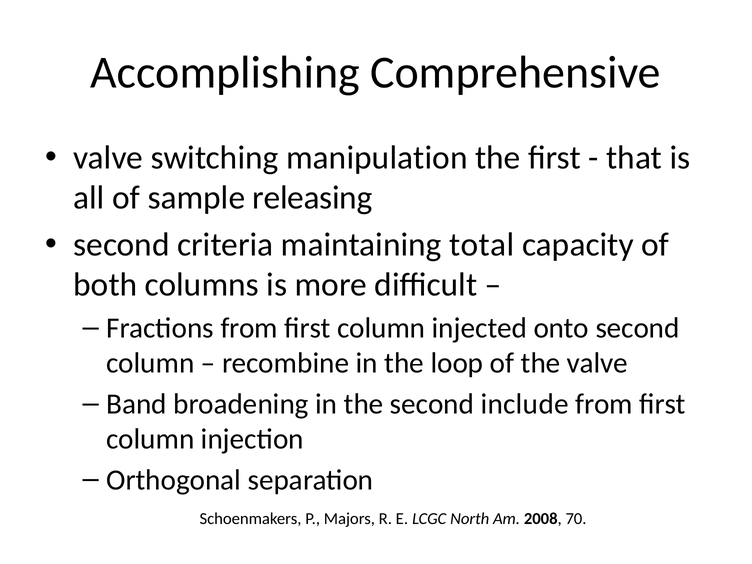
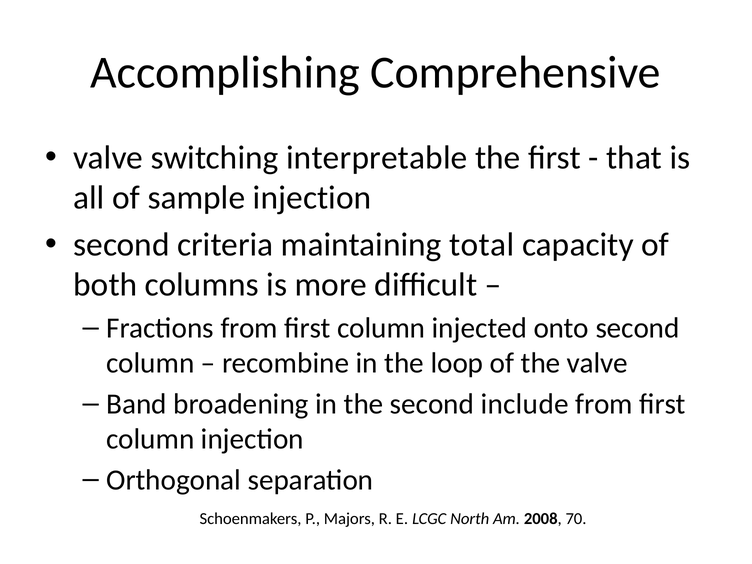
manipulation: manipulation -> interpretable (377, 158)
sample releasing: releasing -> injection (312, 198)
